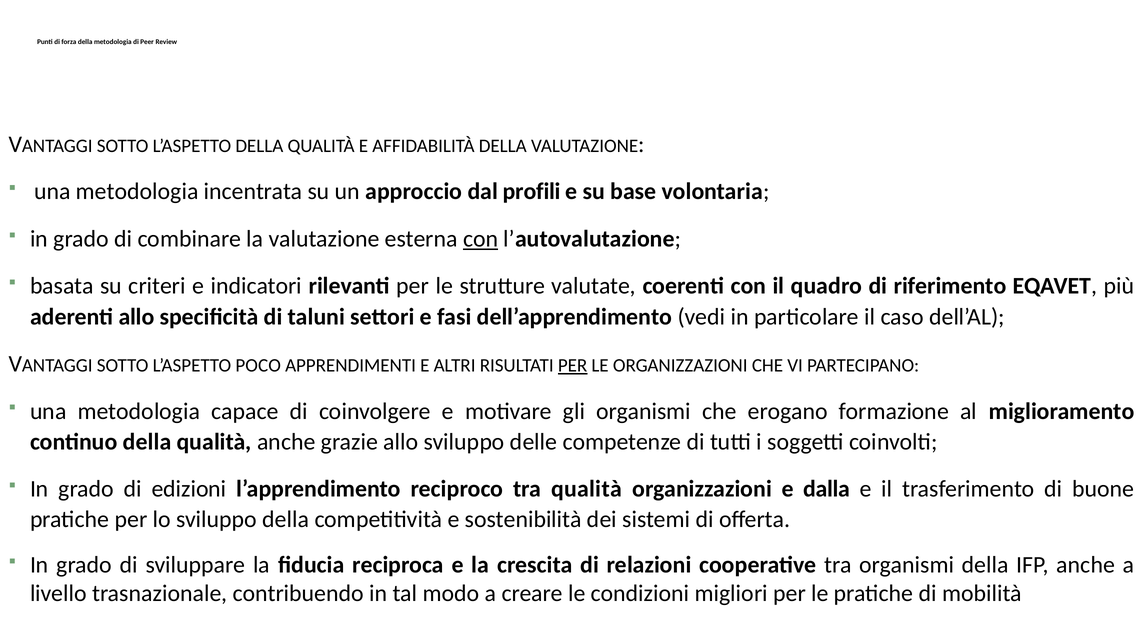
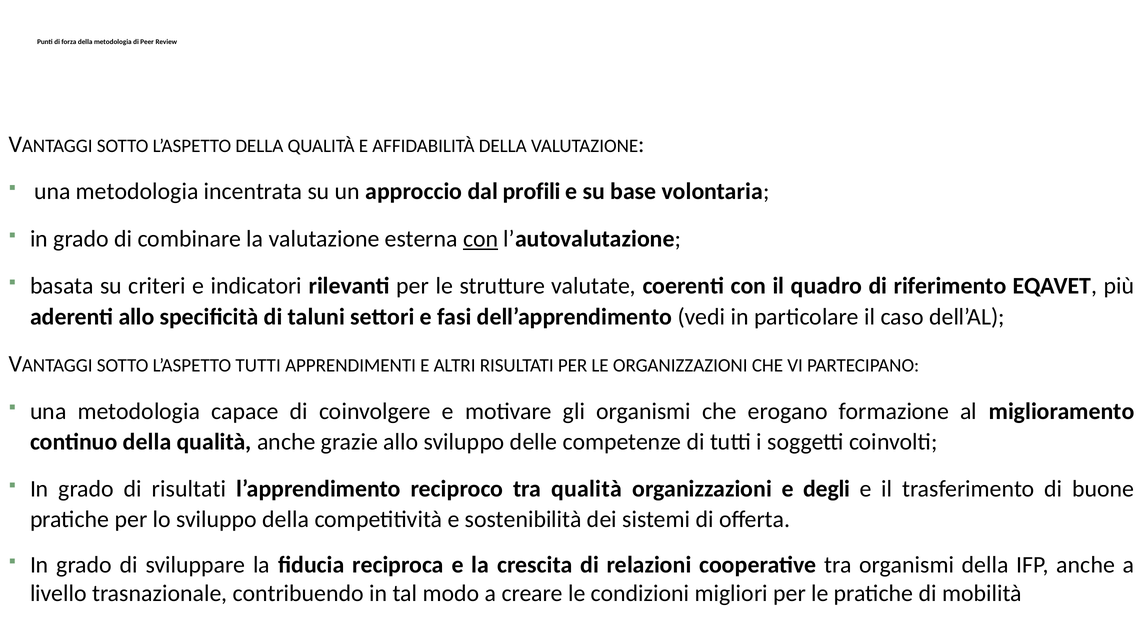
L’ASPETTO POCO: POCO -> TUTTI (258, 365)
PER underline: present -> none (573, 365)
di edizioni: edizioni -> risultati (189, 489)
dalla: dalla -> degli (827, 489)
